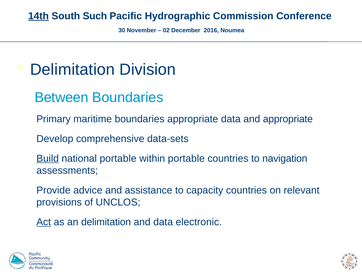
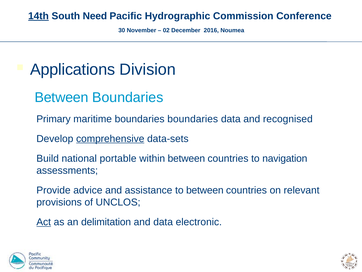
Such: Such -> Need (95, 16)
Delimitation: Delimitation -> Applications (73, 69)
boundaries appropriate: appropriate -> boundaries (193, 119)
and appropriate: appropriate -> recognised (288, 119)
comprehensive underline: none -> present (110, 138)
Build underline: present -> none (48, 158)
within portable: portable -> between (186, 158)
to capacity: capacity -> between (205, 190)
